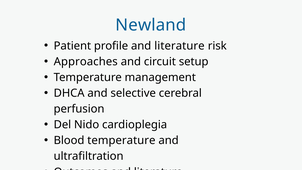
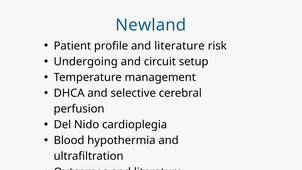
Approaches: Approaches -> Undergoing (86, 62)
Blood temperature: temperature -> hypothermia (121, 140)
